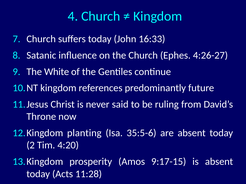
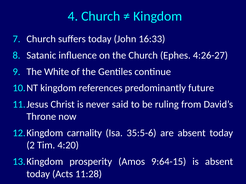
planting: planting -> carnality (84, 133)
9:17-15: 9:17-15 -> 9:64-15 (169, 162)
